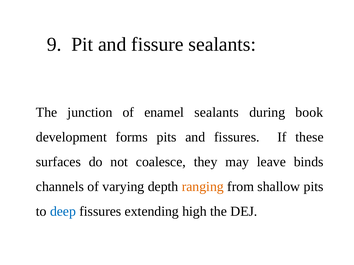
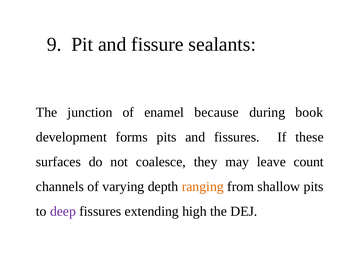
enamel sealants: sealants -> because (217, 113)
binds: binds -> count (309, 162)
deep colour: blue -> purple (63, 212)
